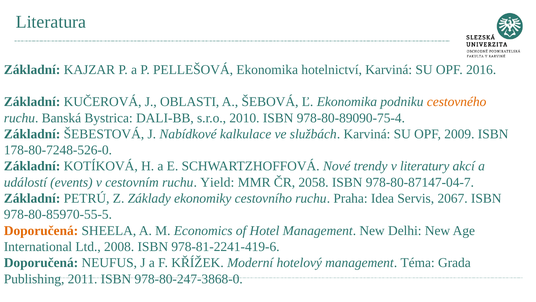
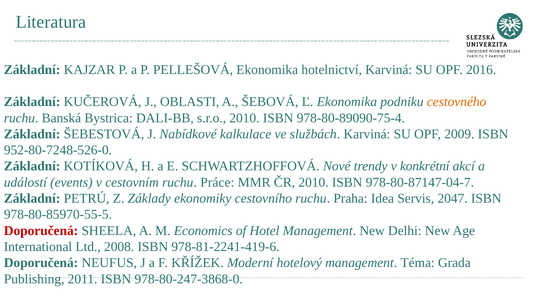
178-80-7248-526-0: 178-80-7248-526-0 -> 952-80-7248-526-0 (58, 150)
literatury: literatury -> konkrétní (425, 166)
Yield: Yield -> Práce (217, 182)
ČR 2058: 2058 -> 2010 (314, 182)
2067: 2067 -> 2047 (453, 198)
Doporučená colour: orange -> red (41, 230)
